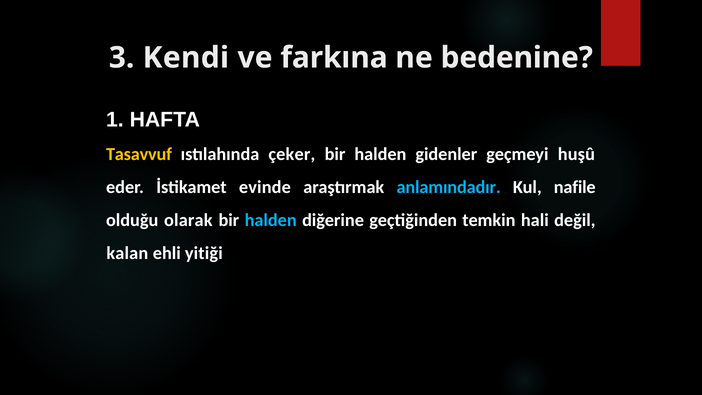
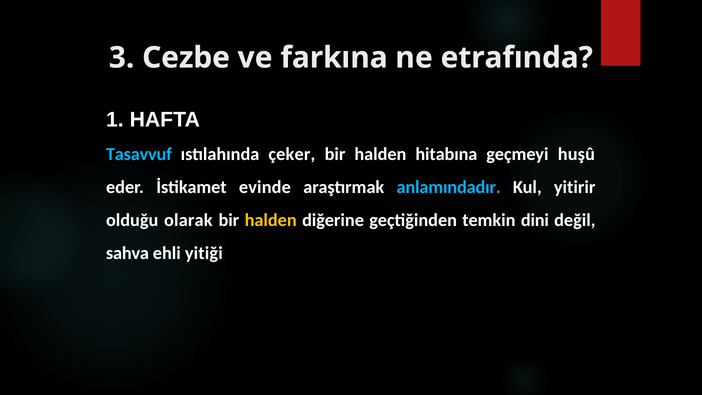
Kendi: Kendi -> Cezbe (186, 58)
bedenine: bedenine -> etrafında (517, 58)
Tasavvuf colour: yellow -> light blue (139, 154)
gidenler: gidenler -> hitabına (446, 154)
nafile: nafile -> yitirir (575, 187)
halden colour: light blue -> yellow (271, 220)
hali: hali -> dini (535, 220)
kalan: kalan -> sahva (127, 253)
